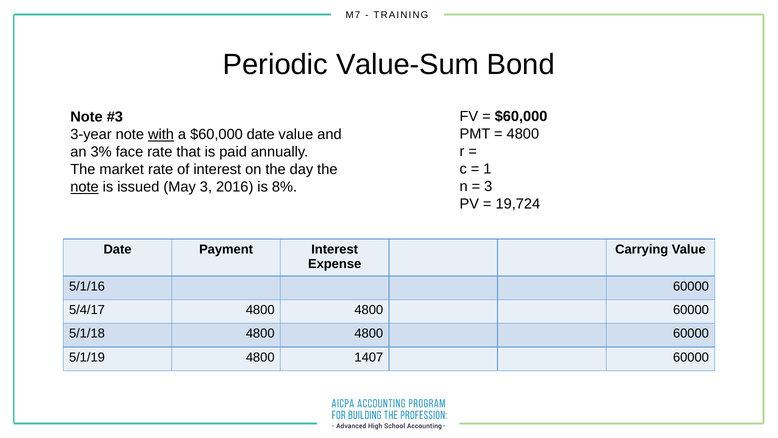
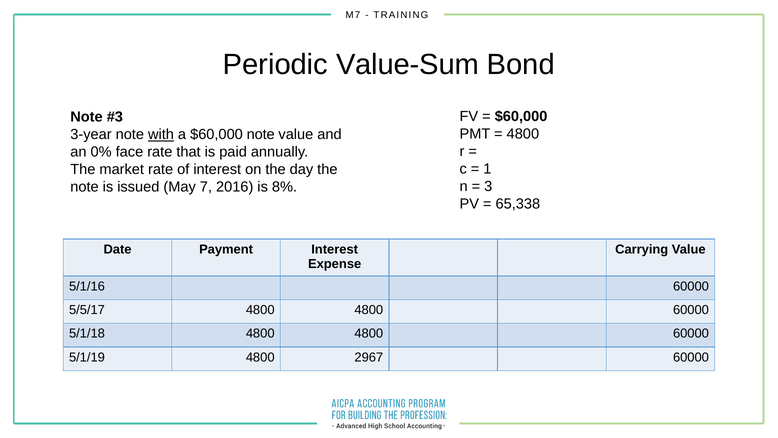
$60,000 date: date -> note (261, 134)
3%: 3% -> 0% (101, 152)
note underline: present -> none (85, 187)
May 3: 3 -> 7 (206, 187)
19,724: 19,724 -> 65,338 (518, 204)
5/4/17: 5/4/17 -> 5/5/17 (87, 310)
1407: 1407 -> 2967 (369, 357)
